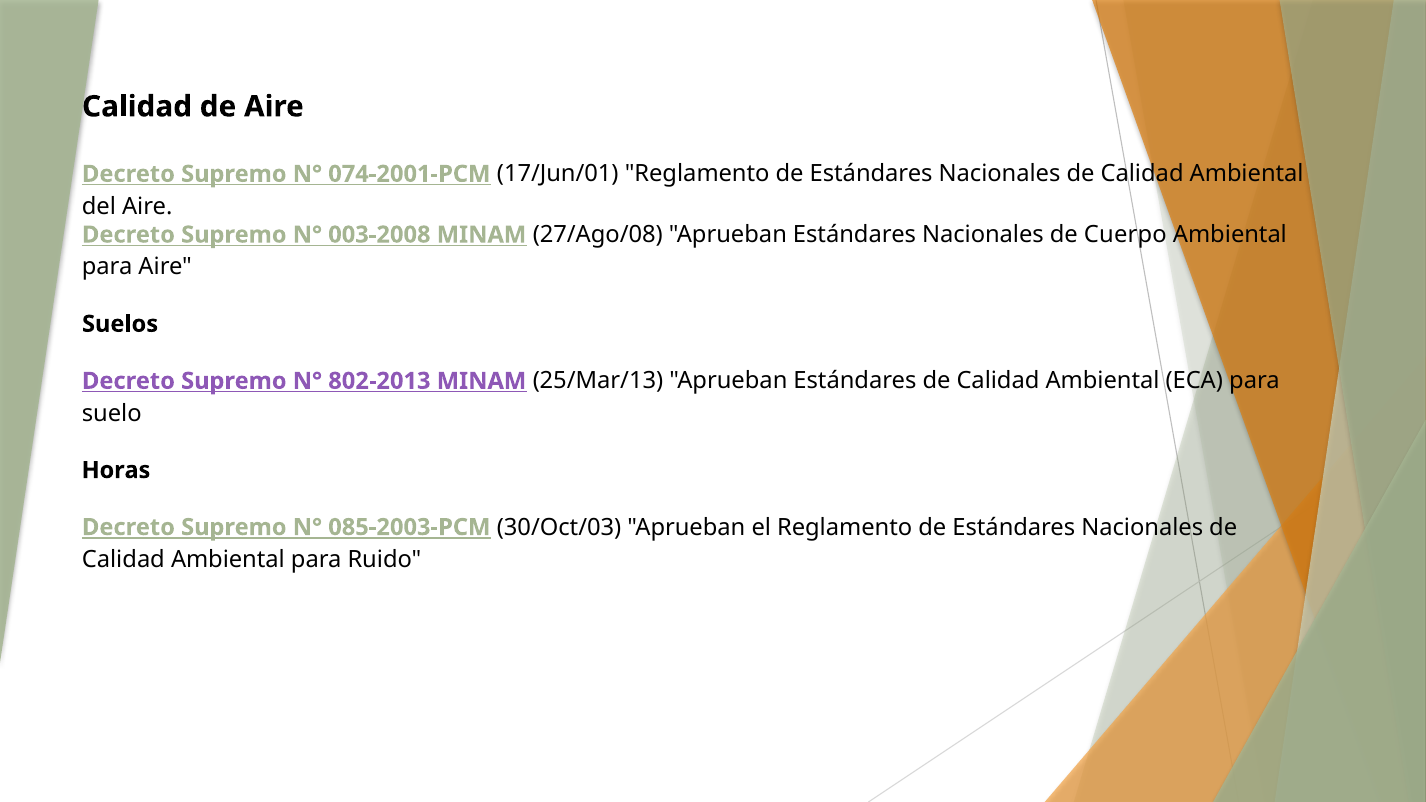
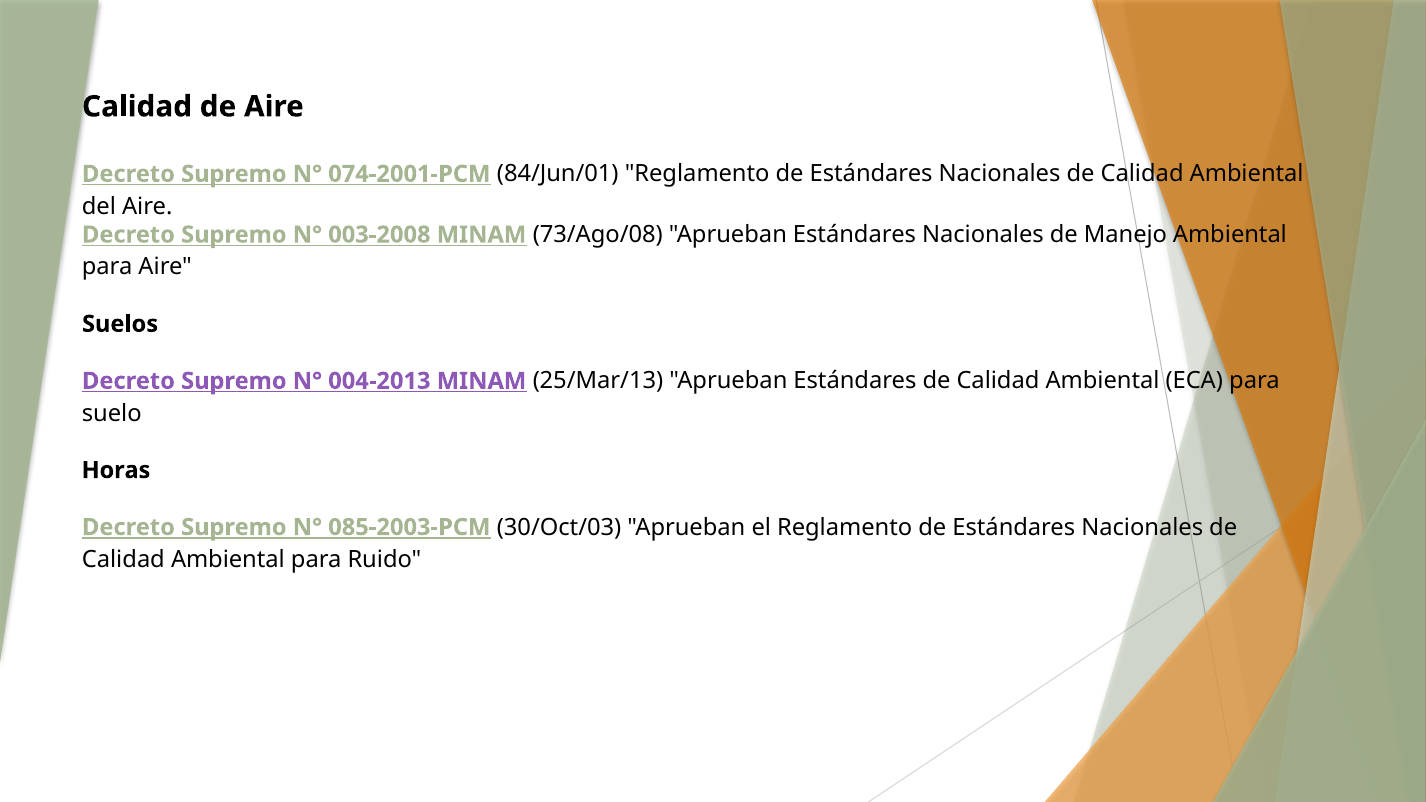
17/Jun/01: 17/Jun/01 -> 84/Jun/01 (558, 174)
27/Ago/08: 27/Ago/08 -> 73/Ago/08 (598, 235)
Cuerpo: Cuerpo -> Manejo (1125, 235)
802-2013: 802-2013 -> 004-2013 (379, 381)
